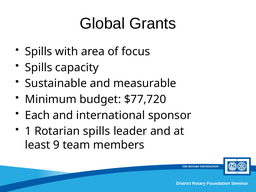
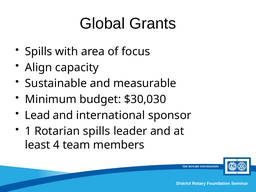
Spills: Spills -> Align (39, 68)
$77,720: $77,720 -> $30,030 (145, 99)
Each: Each -> Lead (37, 115)
9: 9 -> 4 (56, 145)
